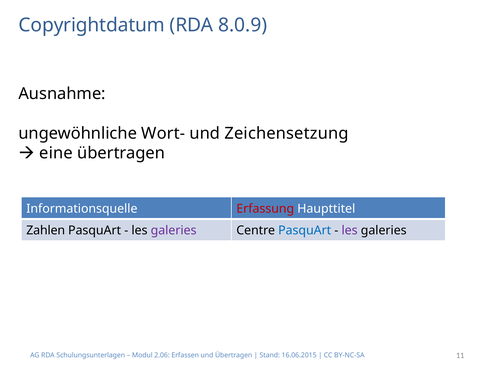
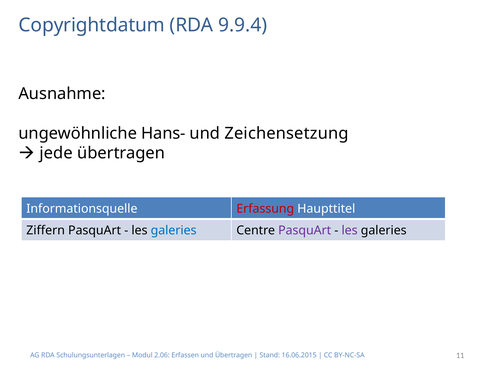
8.0.9: 8.0.9 -> 9.9.4 (243, 25)
Wort-: Wort- -> Hans- (163, 133)
eine: eine -> jede (56, 153)
Zahlen: Zahlen -> Ziffern (46, 230)
galeries colour: purple -> blue (174, 230)
PasquArt colour: blue -> purple (305, 230)
